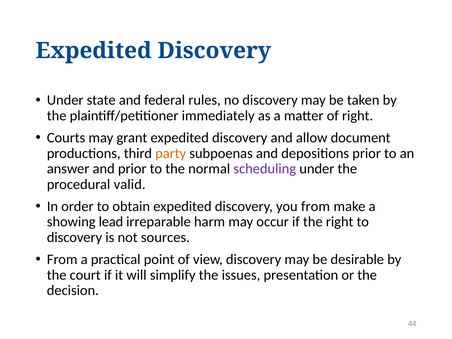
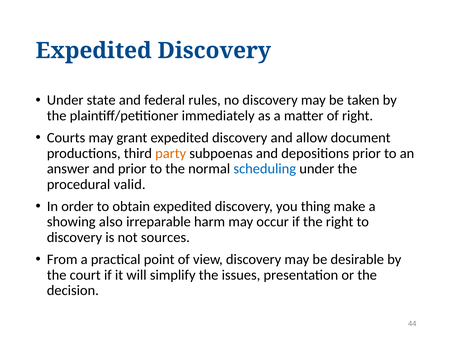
scheduling colour: purple -> blue (265, 169)
you from: from -> thing (316, 206)
lead: lead -> also (111, 222)
